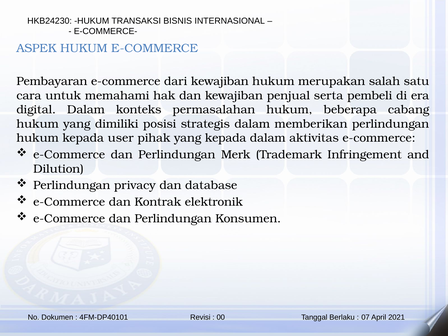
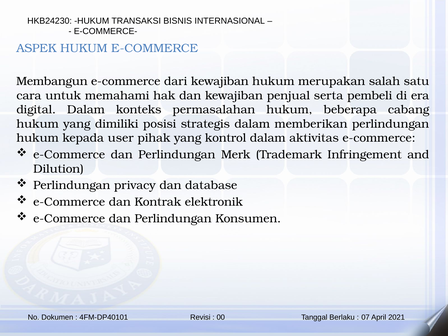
Pembayaran: Pembayaran -> Membangun (52, 81)
yang kepada: kepada -> kontrol (226, 138)
